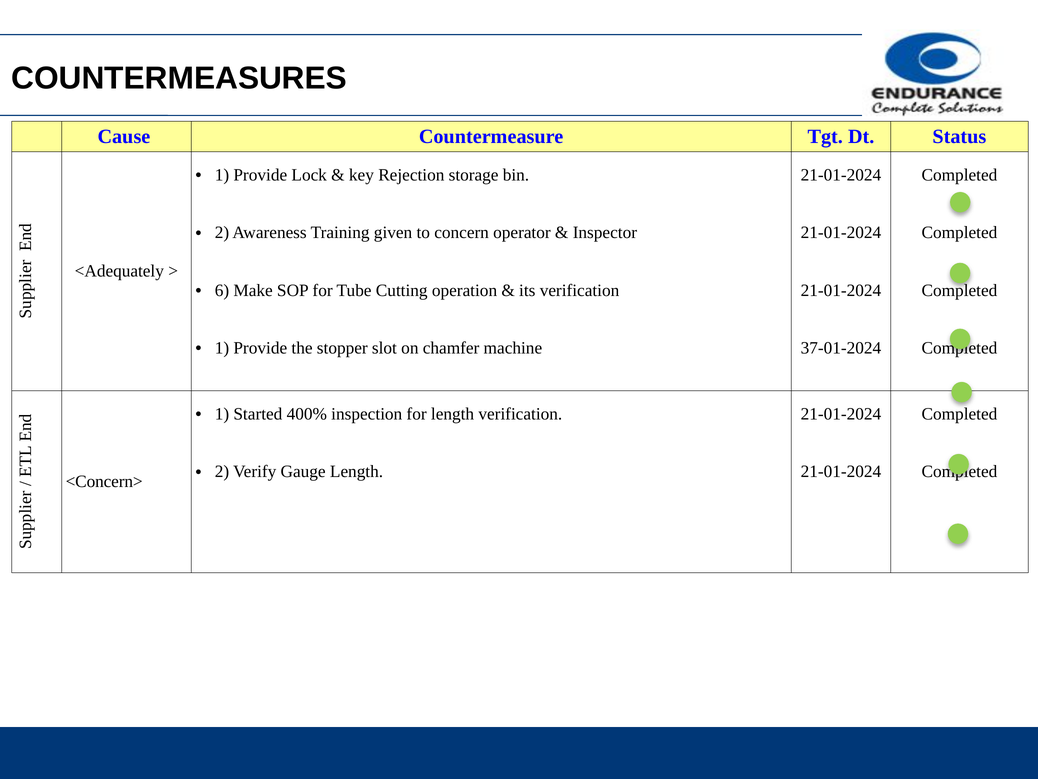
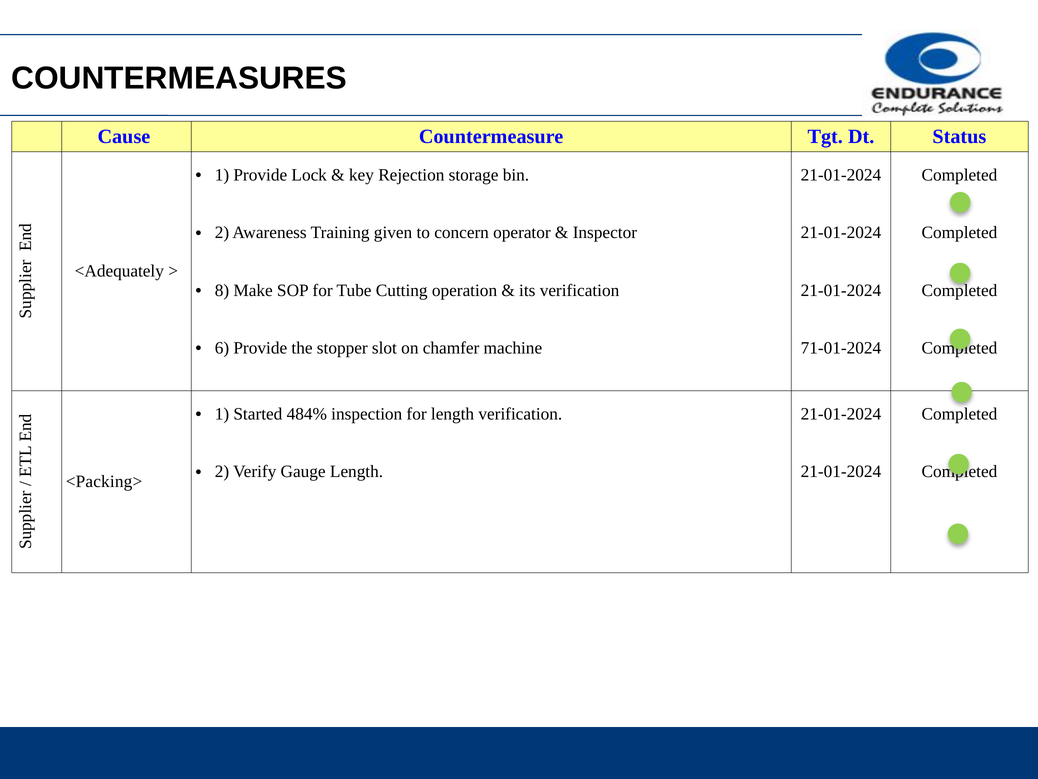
6: 6 -> 8 (222, 290)
1: 1 -> 6 (222, 348)
37-01-2024: 37-01-2024 -> 71-01-2024 (841, 348)
400%: 400% -> 484% (307, 414)
<Concern>: <Concern> -> <Packing> (104, 481)
